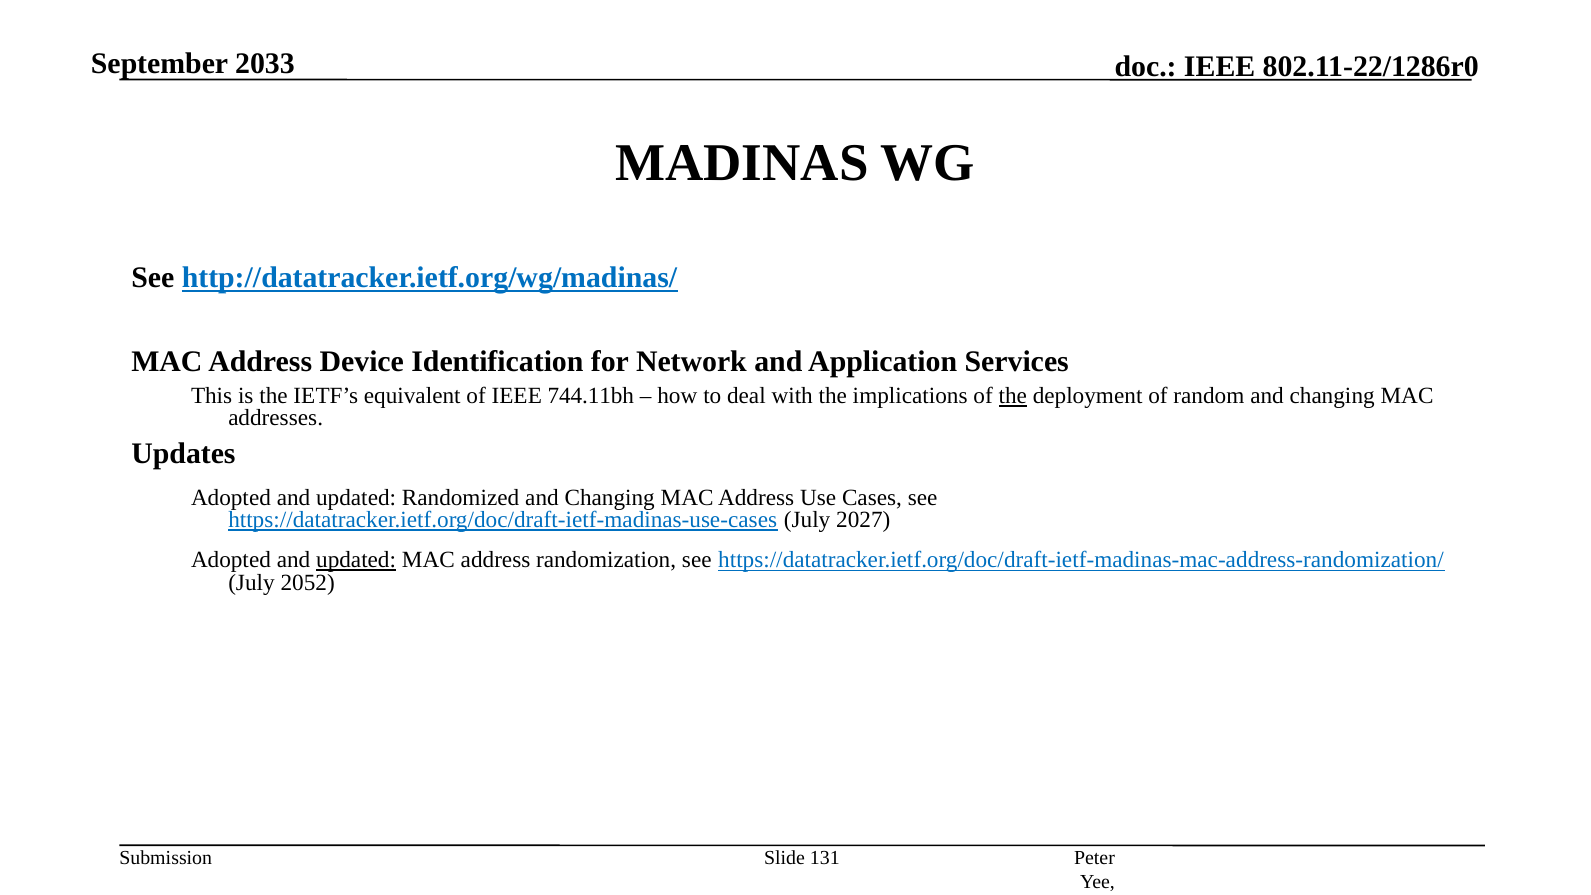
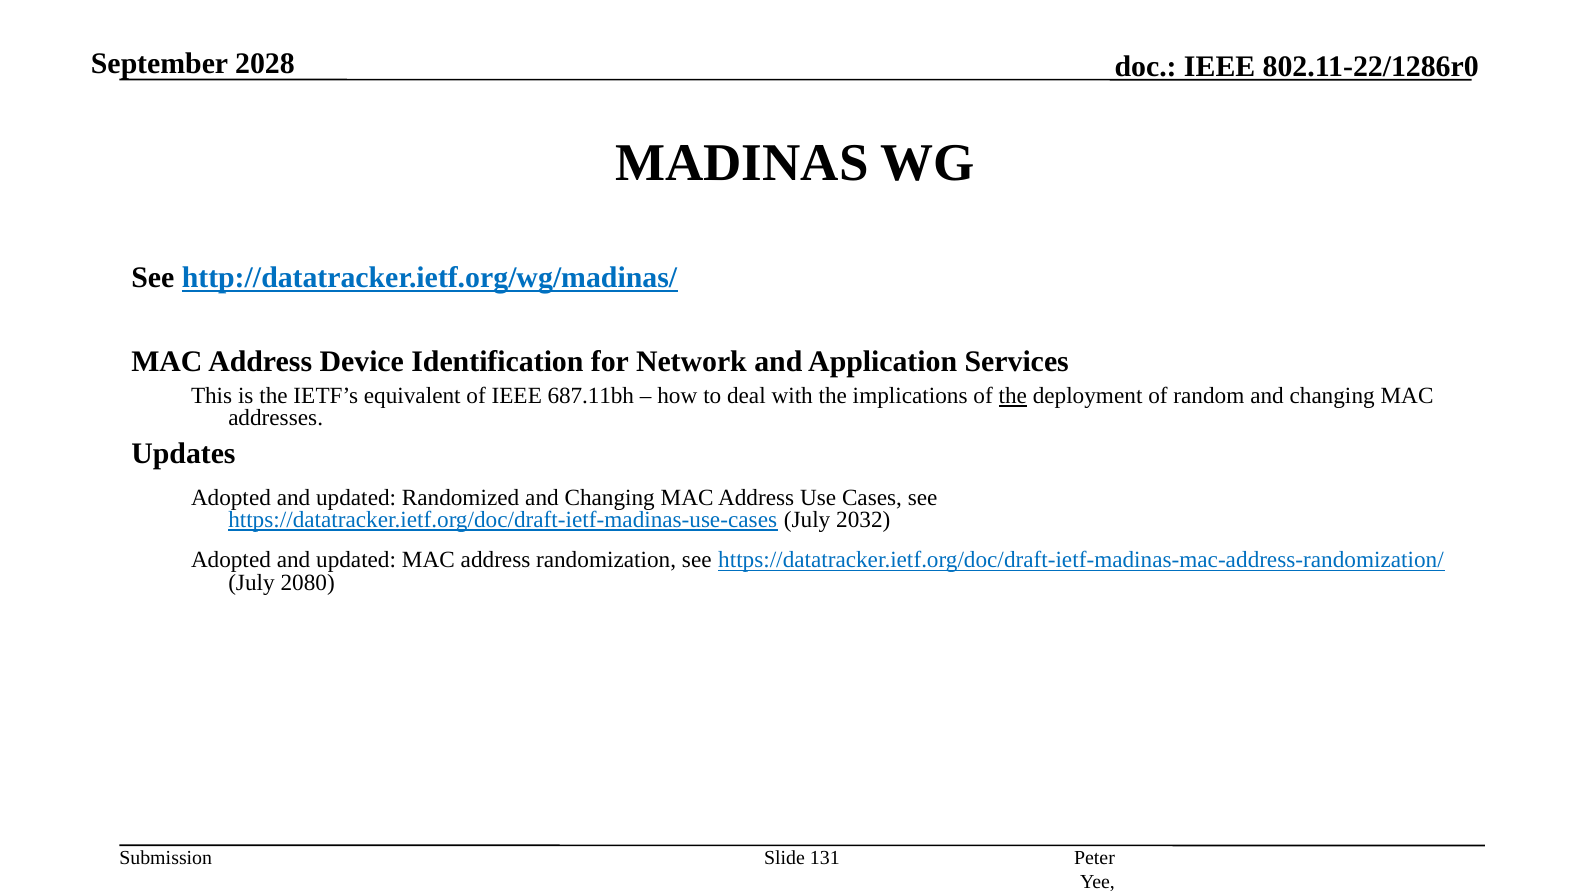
2033: 2033 -> 2028 (265, 64)
744.11bh: 744.11bh -> 687.11bh (591, 396)
2027: 2027 -> 2032 (863, 520)
updated underline: present -> none (356, 560)
2052: 2052 -> 2080 (308, 582)
